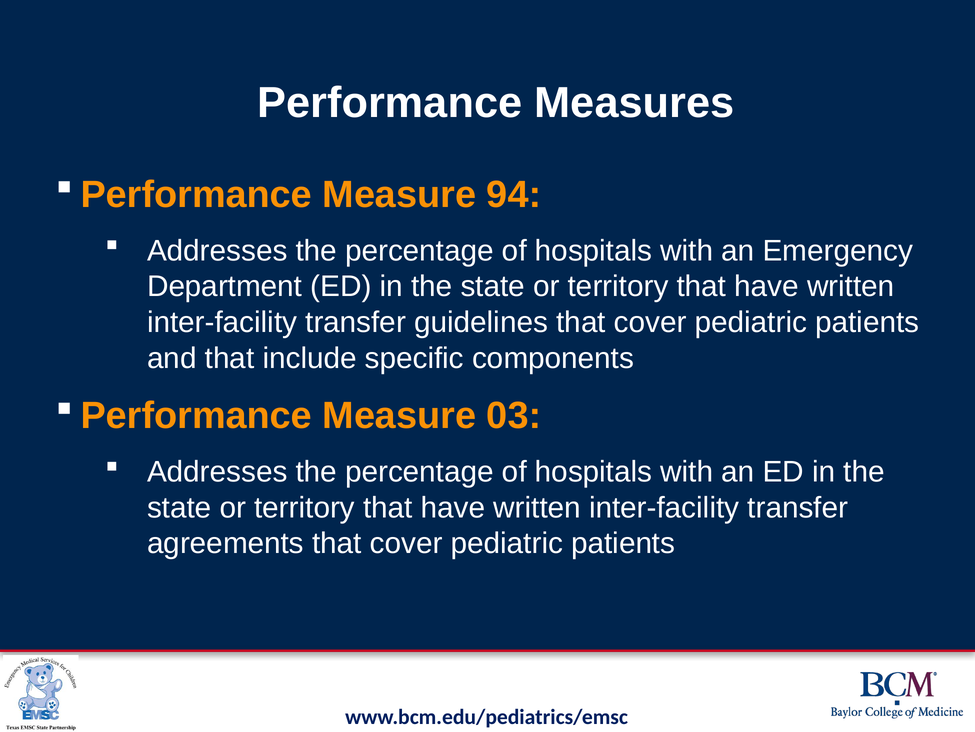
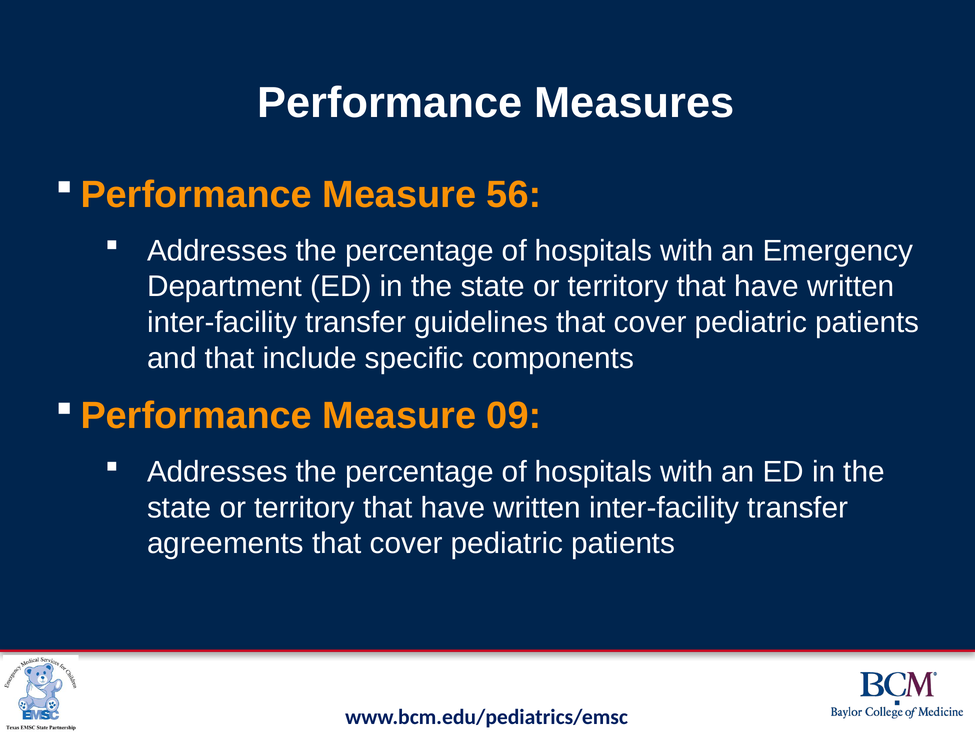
94: 94 -> 56 (514, 194)
03: 03 -> 09 (514, 415)
